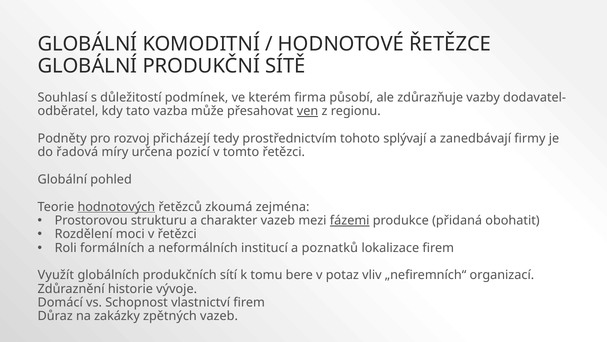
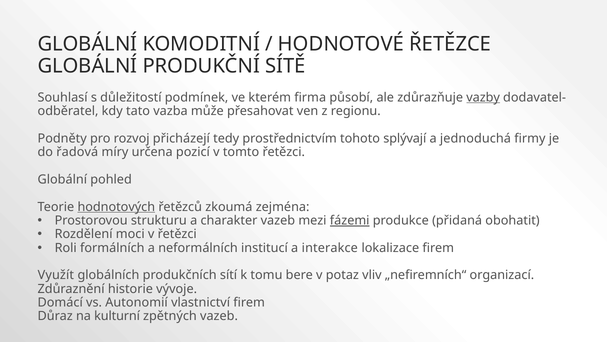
vazby underline: none -> present (483, 97)
ven underline: present -> none (308, 111)
zanedbávají: zanedbávají -> jednoduchá (475, 138)
poznatků: poznatků -> interakce (330, 248)
Schopnost: Schopnost -> Autonomií (137, 302)
zakázky: zakázky -> kulturní (117, 316)
